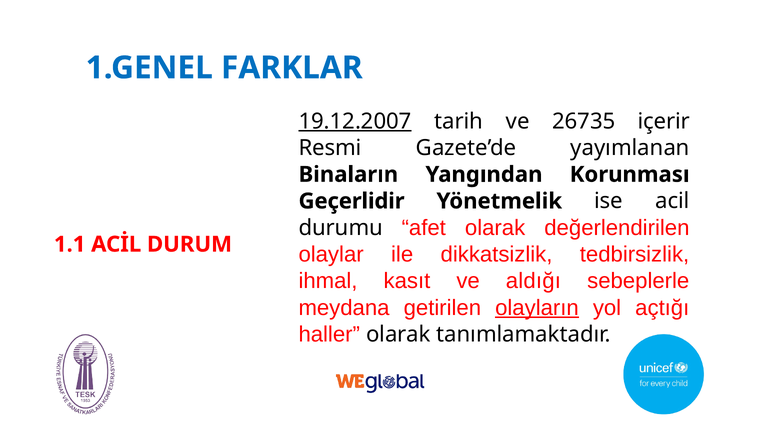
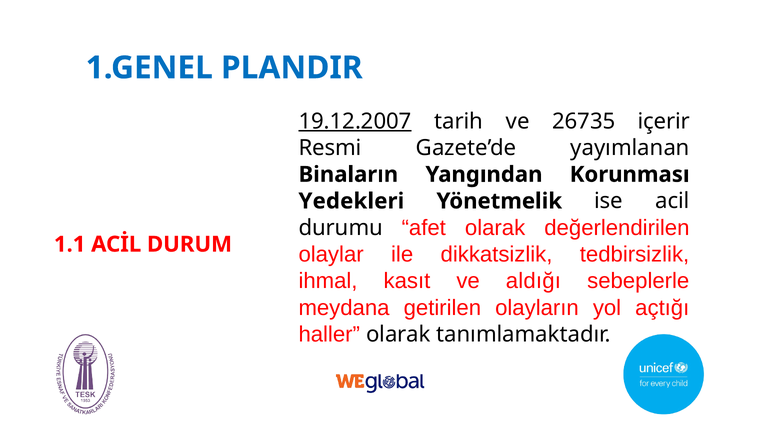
FARKLAR: FARKLAR -> PLANDIR (292, 68)
Geçerlidir: Geçerlidir -> Yedekleri (351, 201)
olayların underline: present -> none (537, 307)
